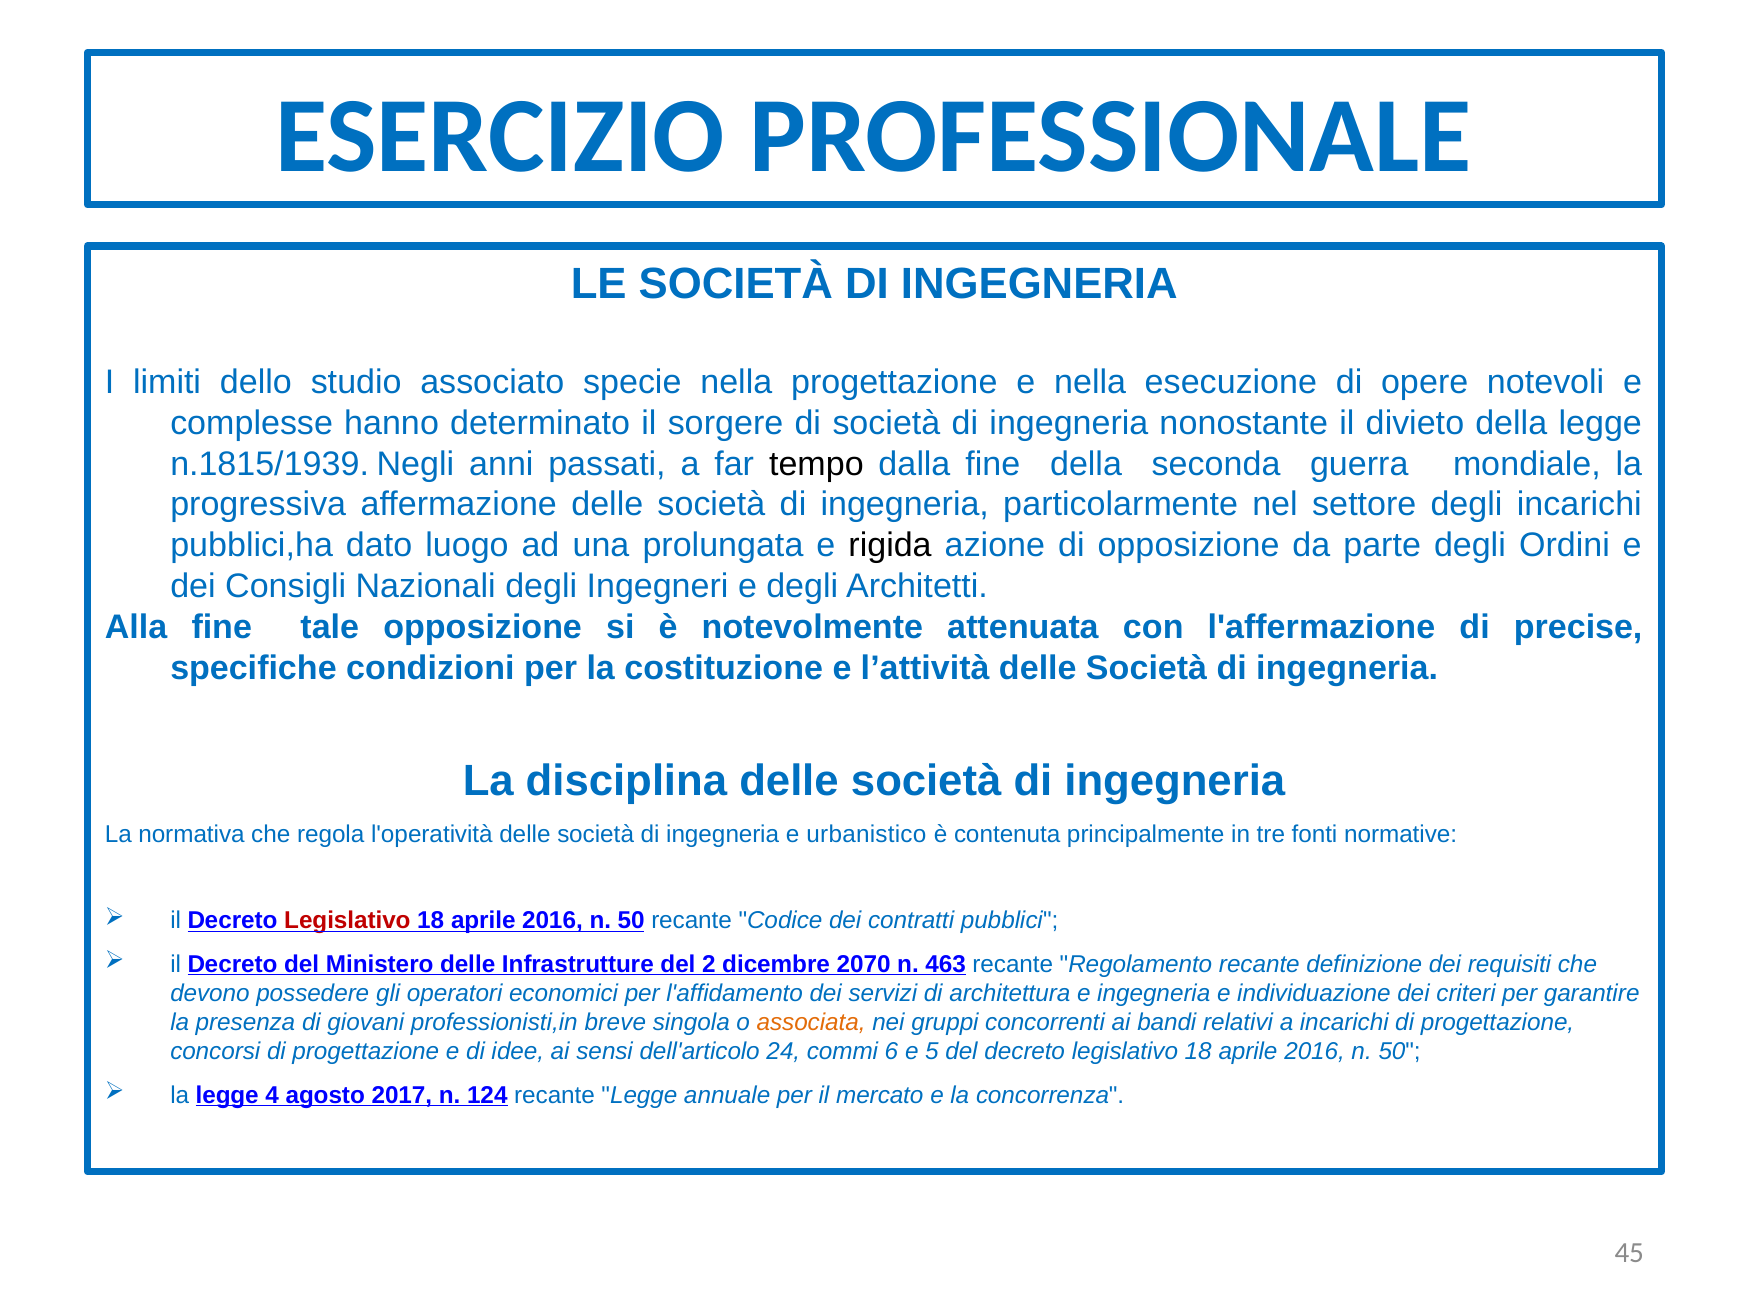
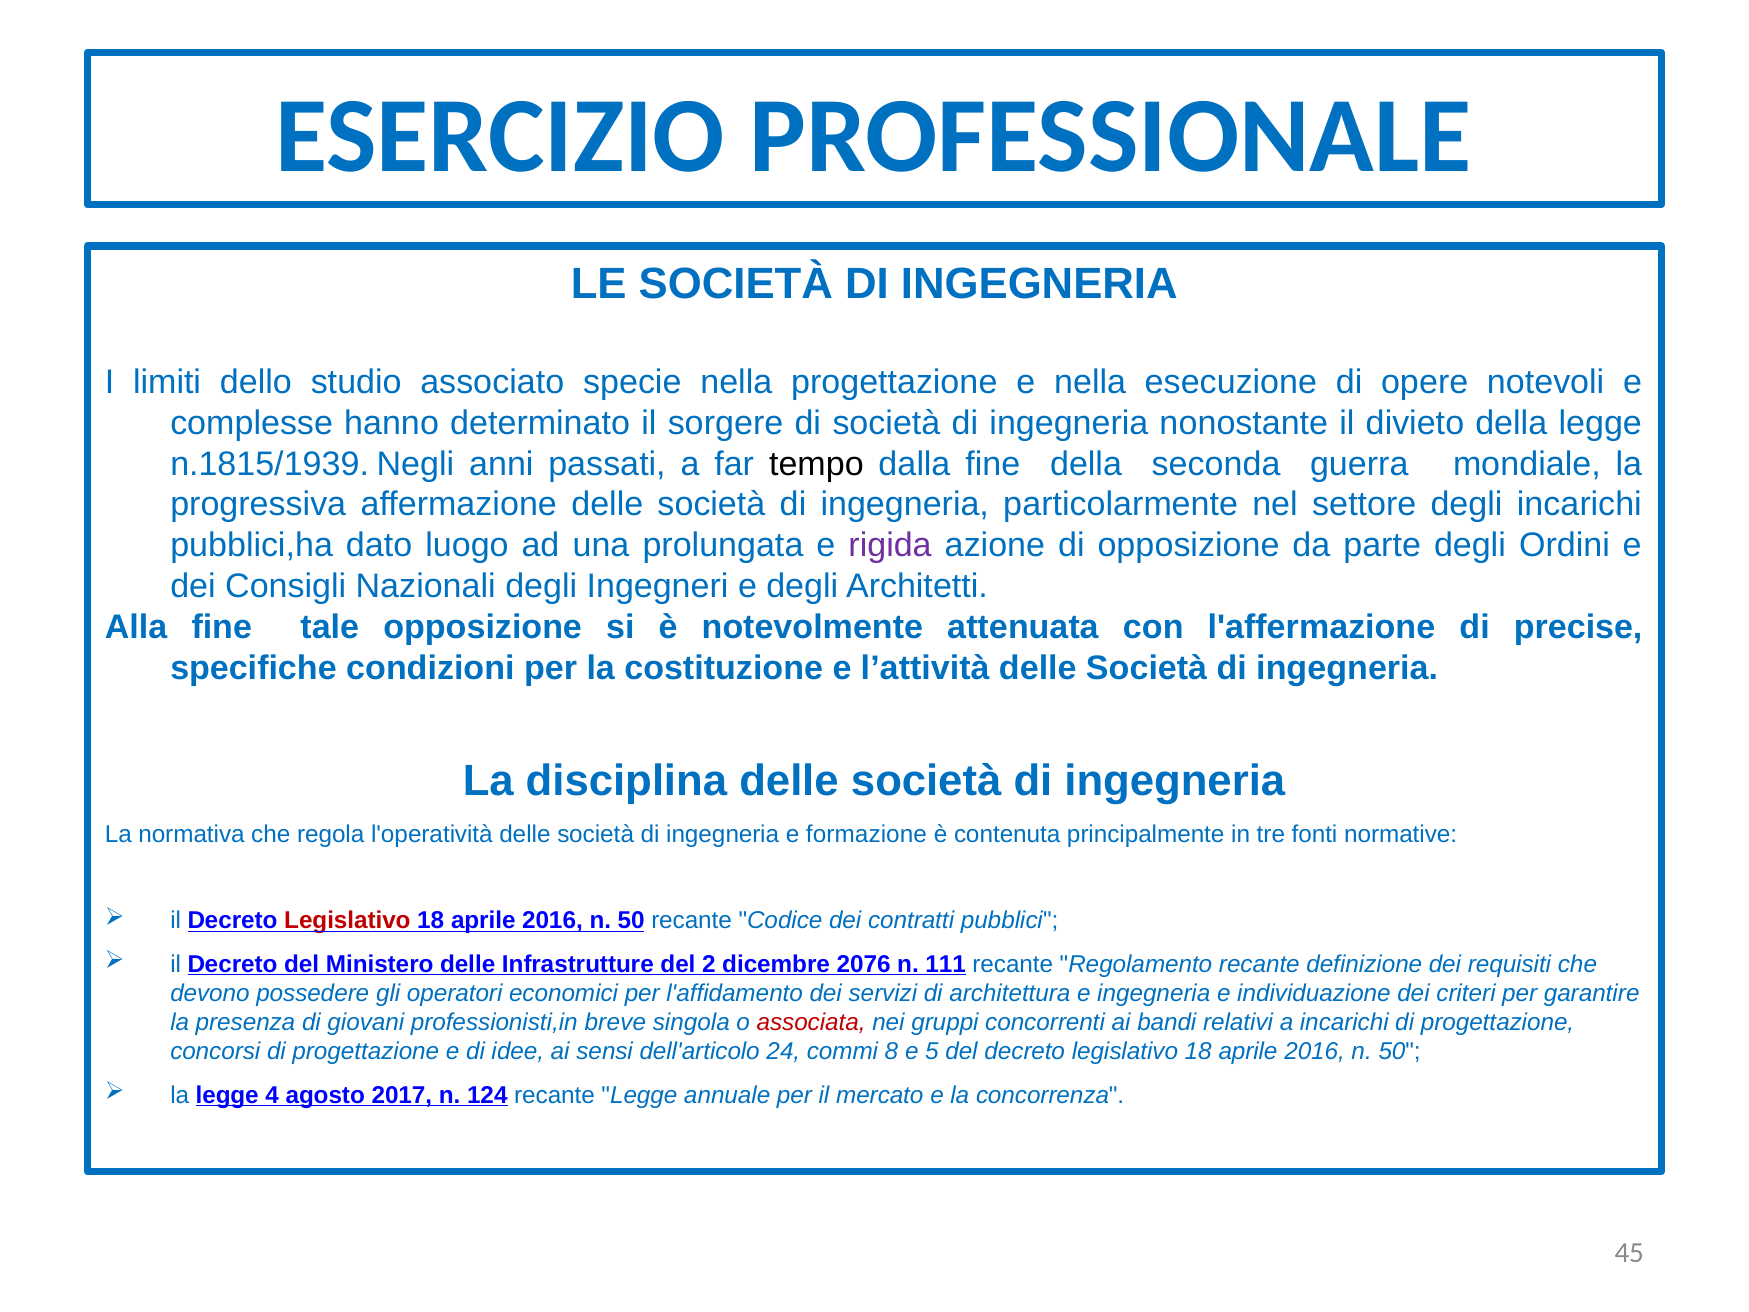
rigida colour: black -> purple (890, 545)
urbanistico: urbanistico -> formazione (866, 834)
2070: 2070 -> 2076 (864, 964)
463: 463 -> 111 (946, 964)
associata colour: orange -> red (811, 1022)
6: 6 -> 8 (891, 1052)
